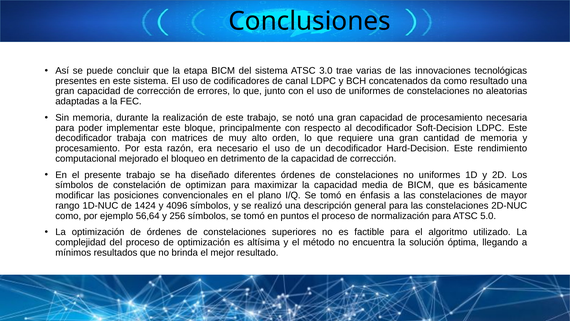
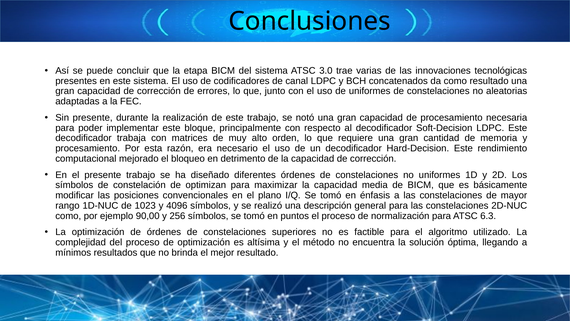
Sin memoria: memoria -> presente (93, 118)
1424: 1424 -> 1023 (145, 205)
56,64: 56,64 -> 90,00 (148, 216)
5.0: 5.0 -> 6.3 (488, 216)
